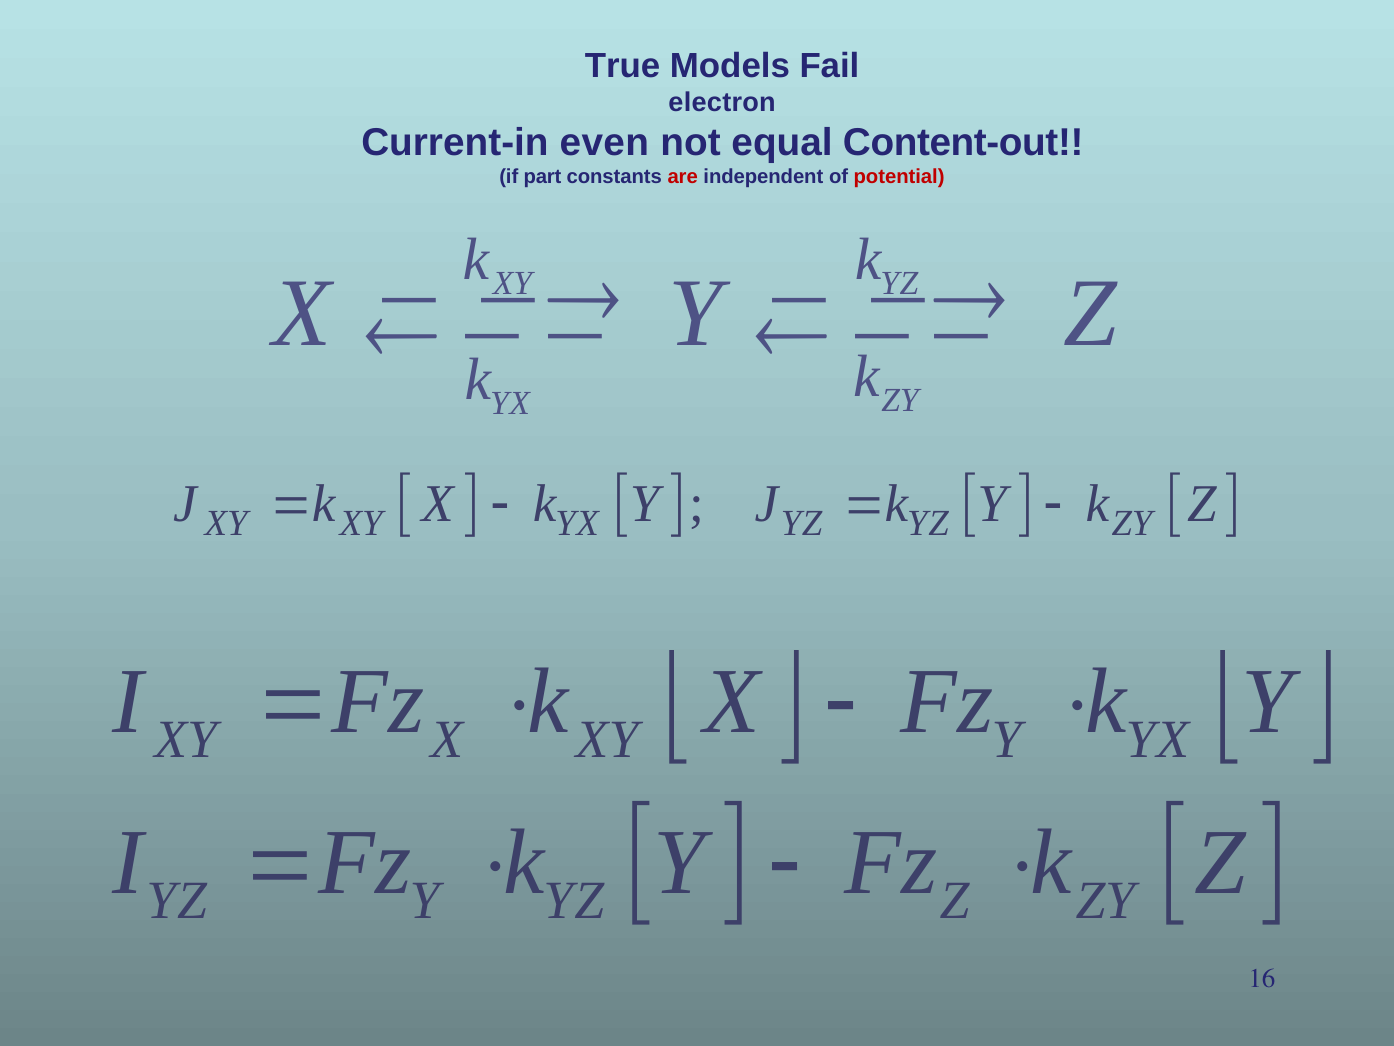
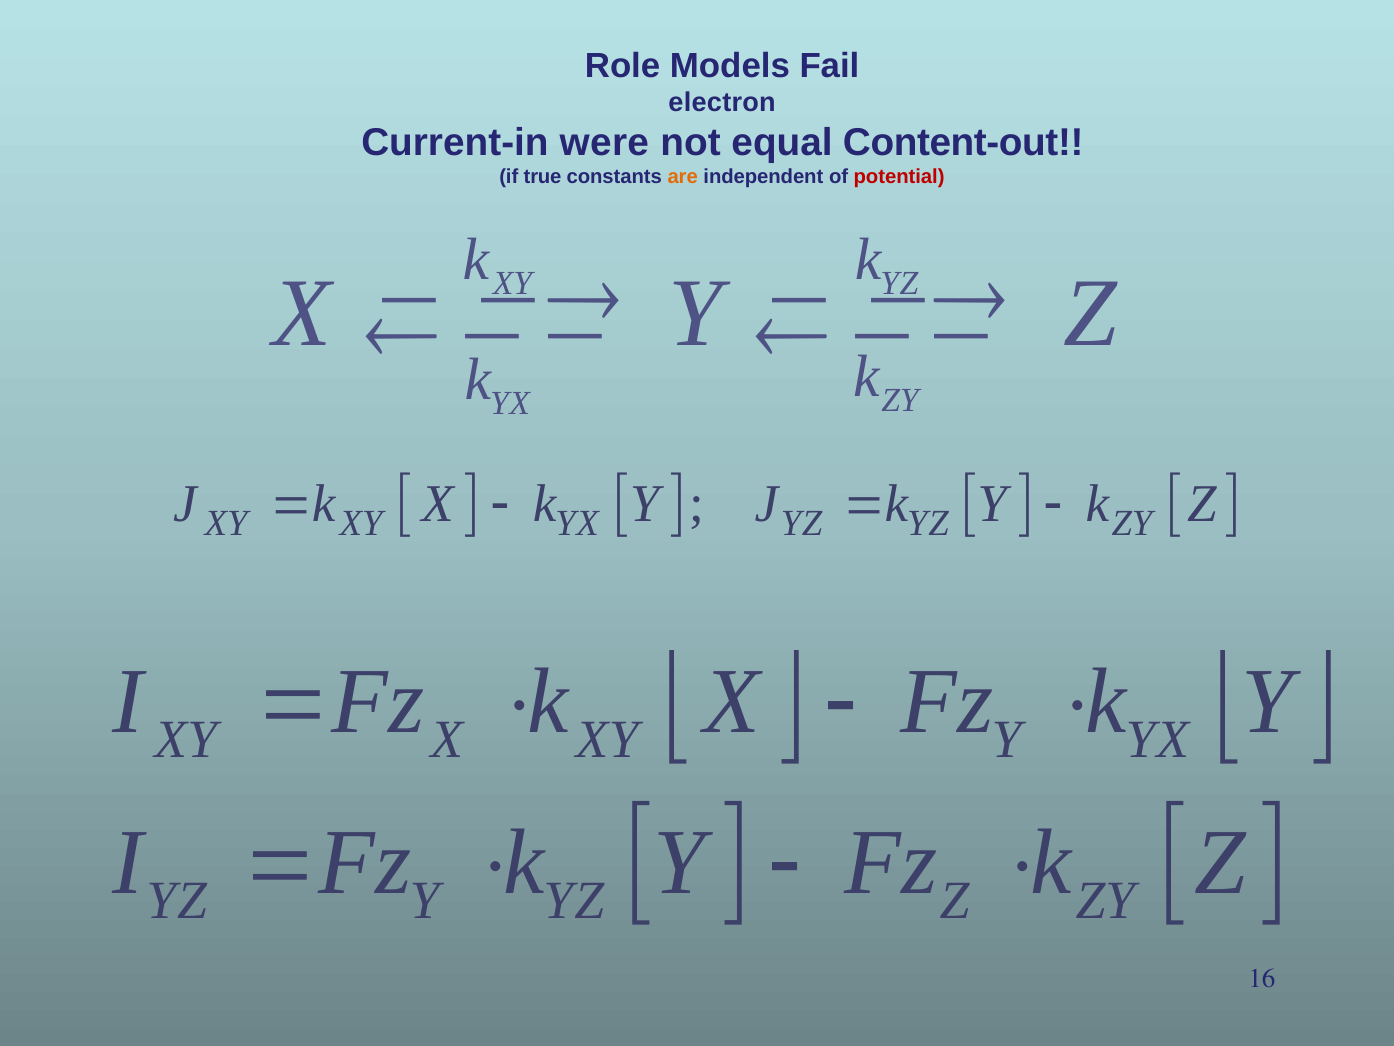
True: True -> Role (623, 66)
even: even -> were (604, 143)
part: part -> true (543, 177)
are colour: red -> orange (683, 177)
